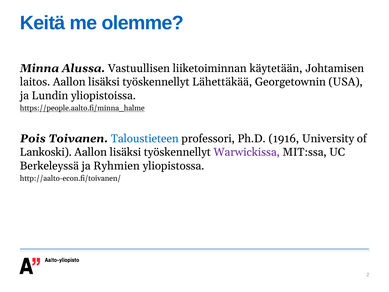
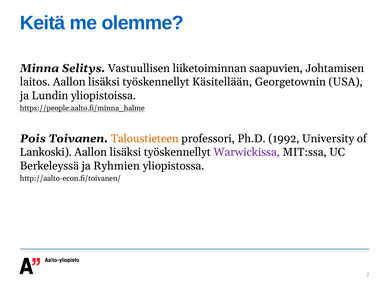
Alussa: Alussa -> Selitys (83, 68)
käytetään: käytetään -> saapuvien (276, 68)
Lähettäkää: Lähettäkää -> Käsitellään (222, 82)
Taloustieteen colour: blue -> orange (145, 138)
1916: 1916 -> 1992 (284, 138)
